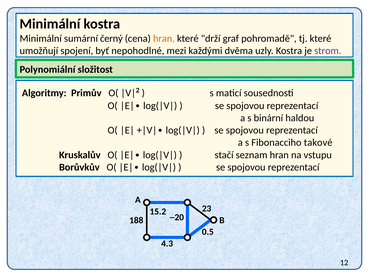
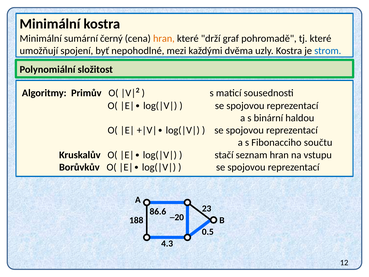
strom colour: purple -> blue (328, 51)
takové: takové -> součtu (318, 142)
15.2: 15.2 -> 86.6 (158, 211)
